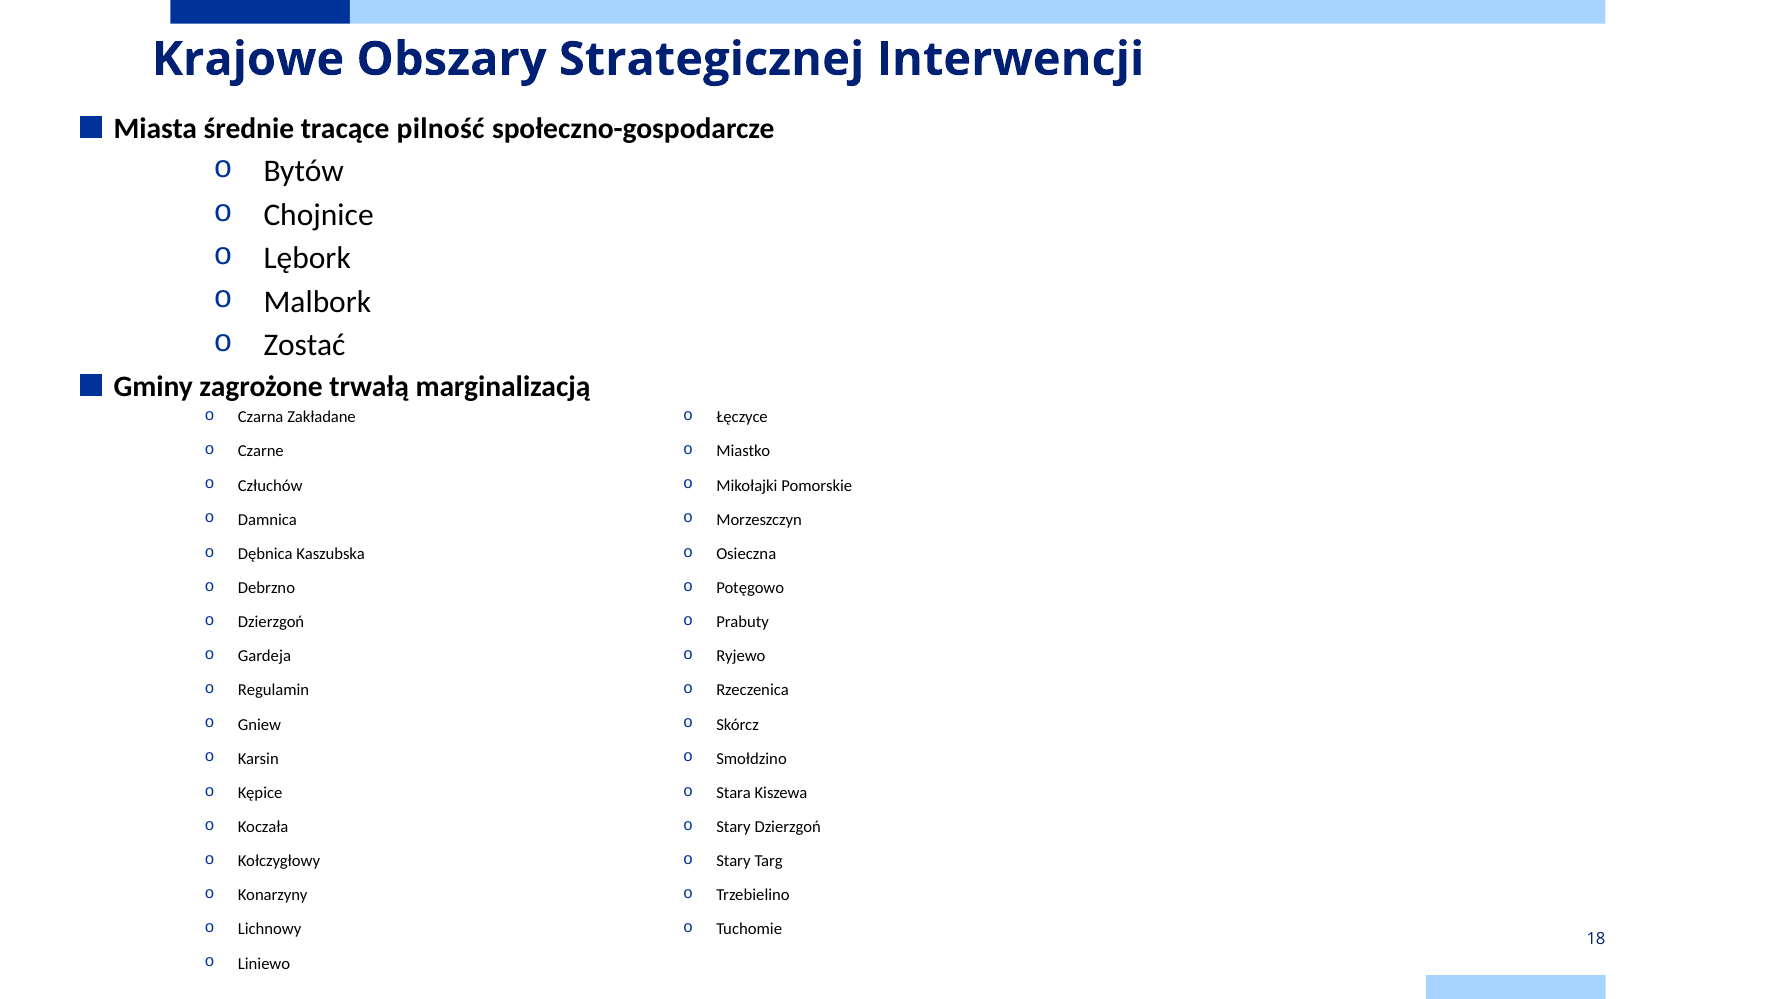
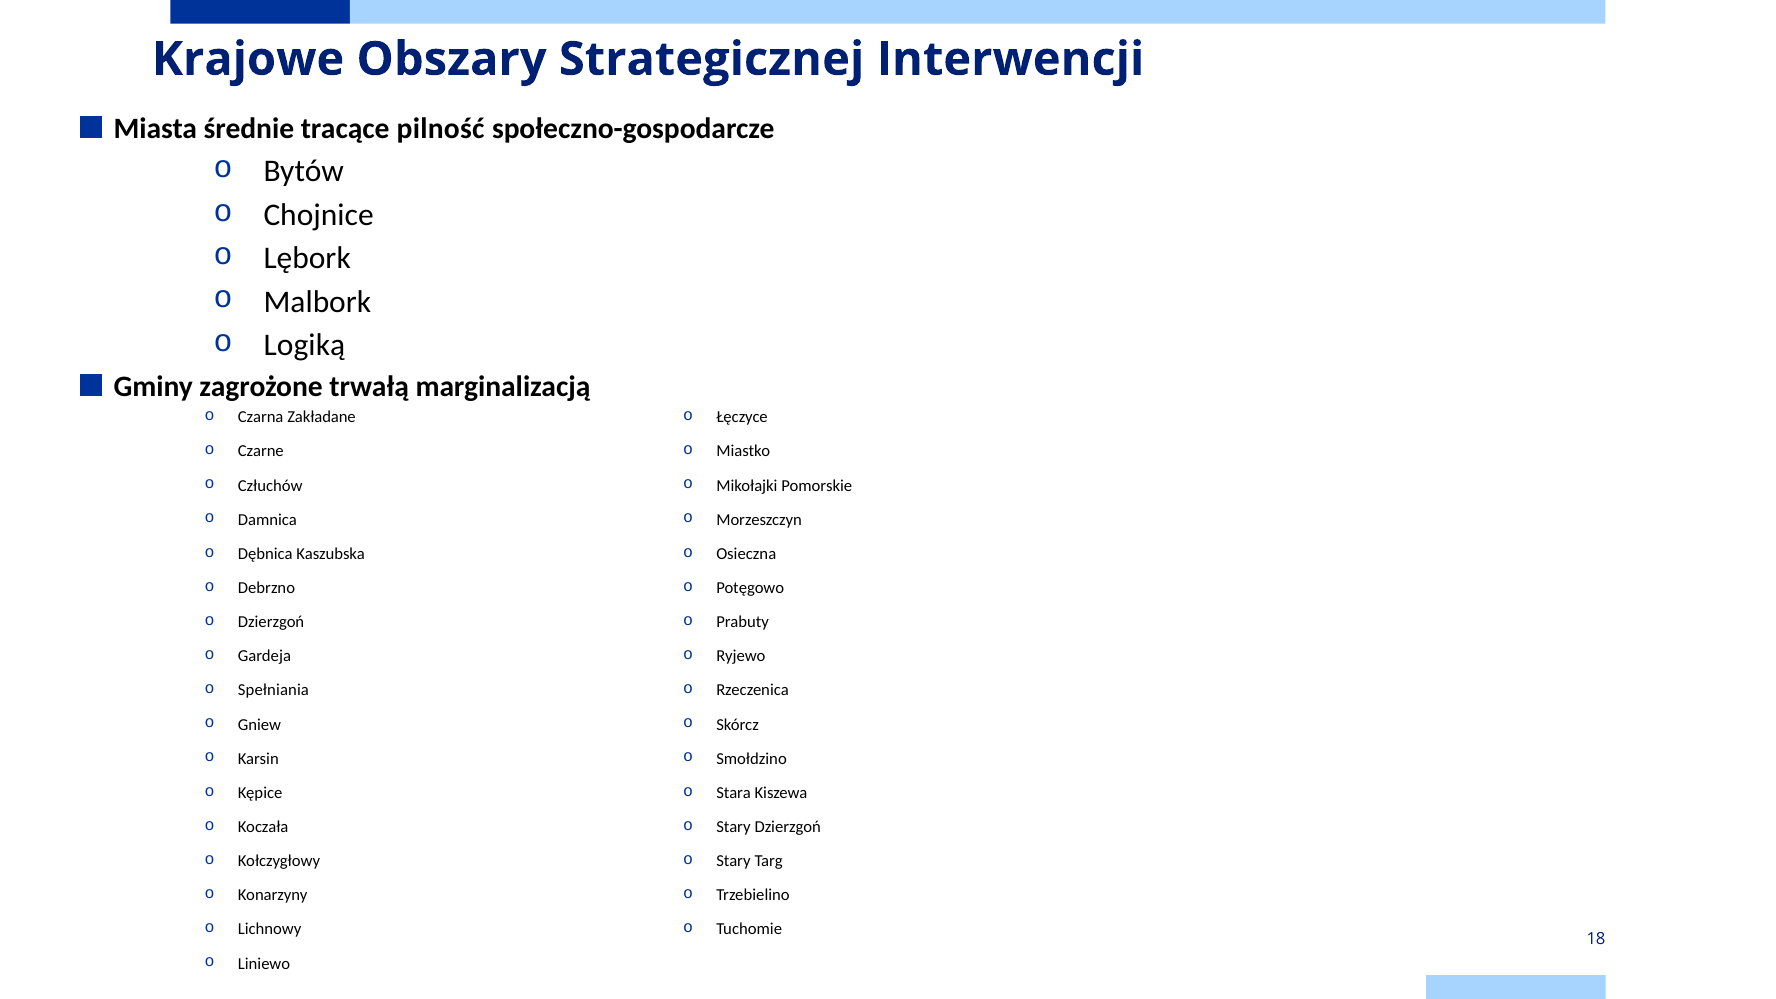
Zostać: Zostać -> Logiką (304, 345)
Regulamin: Regulamin -> Spełniania (273, 690)
